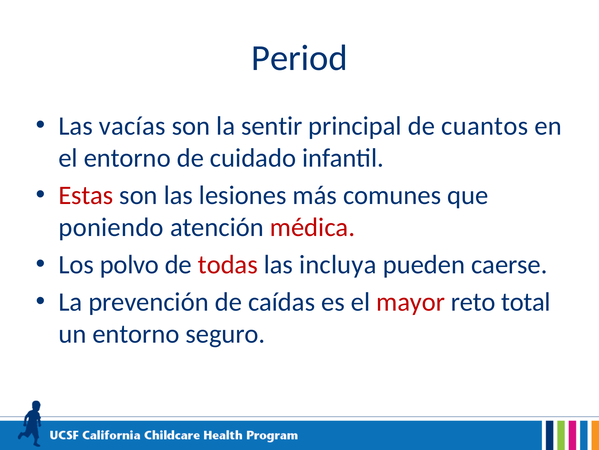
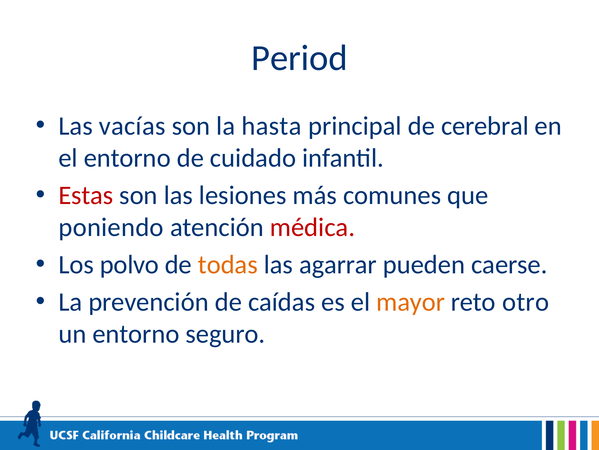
sentir: sentir -> hasta (272, 126)
cuantos: cuantos -> cerebral (485, 126)
todas colour: red -> orange (228, 264)
incluya: incluya -> agarrar (338, 264)
mayor colour: red -> orange (411, 302)
total: total -> otro (526, 302)
